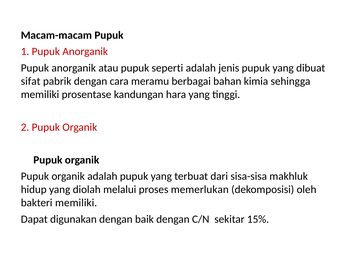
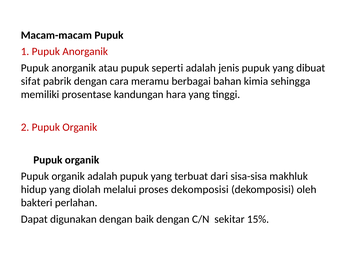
proses memerlukan: memerlukan -> dekomposisi (200, 190)
bakteri memiliki: memiliki -> perlahan (76, 203)
